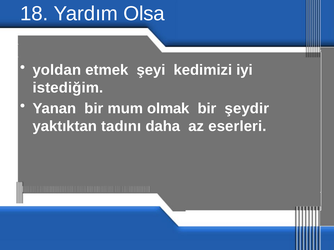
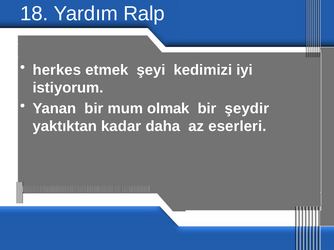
Olsa: Olsa -> Ralp (144, 14)
yoldan: yoldan -> herkes (57, 70)
istediğim: istediğim -> istiyorum (68, 88)
tadını: tadını -> kadar (121, 126)
